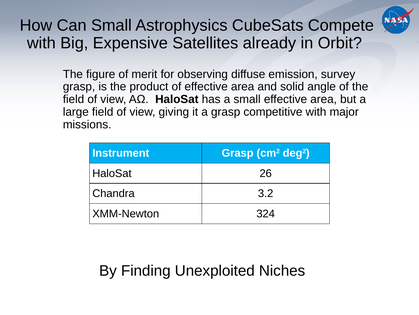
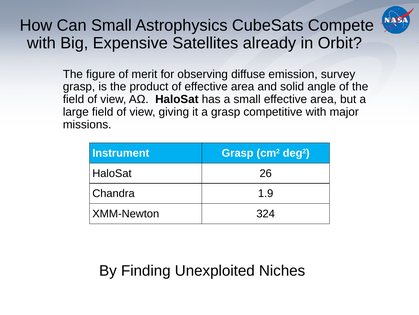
3.2: 3.2 -> 1.9 (266, 193)
